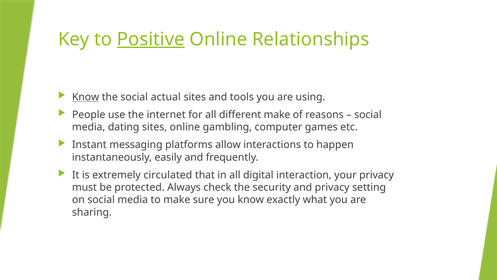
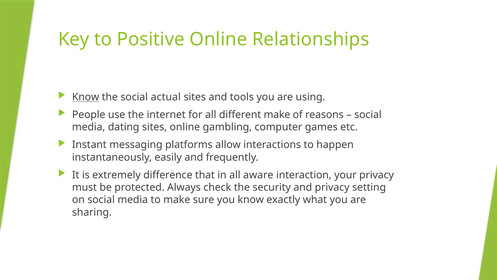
Positive underline: present -> none (151, 39)
circulated: circulated -> difference (168, 175)
digital: digital -> aware (258, 175)
